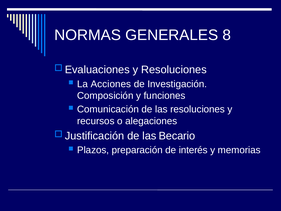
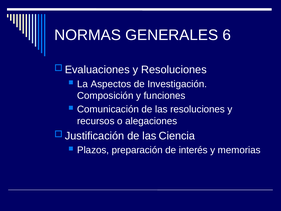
8: 8 -> 6 (227, 35)
Acciones: Acciones -> Aspectos (111, 84)
Becario: Becario -> Ciencia (177, 136)
